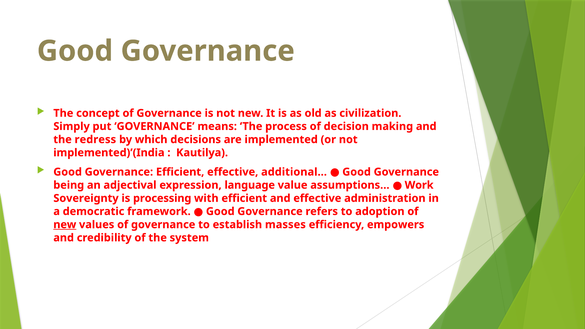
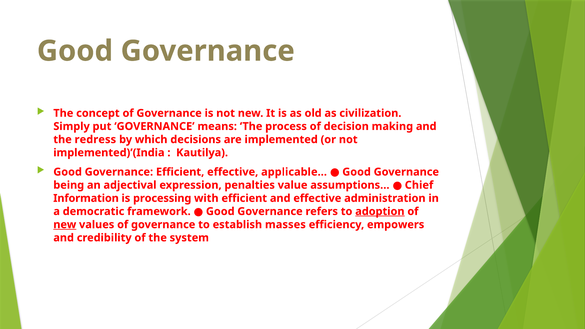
additional…: additional… -> applicable… (294, 172)
language: language -> penalties (250, 185)
Work: Work -> Chief (419, 185)
Sovereignty: Sovereignty -> Information (86, 198)
adoption underline: none -> present (380, 211)
